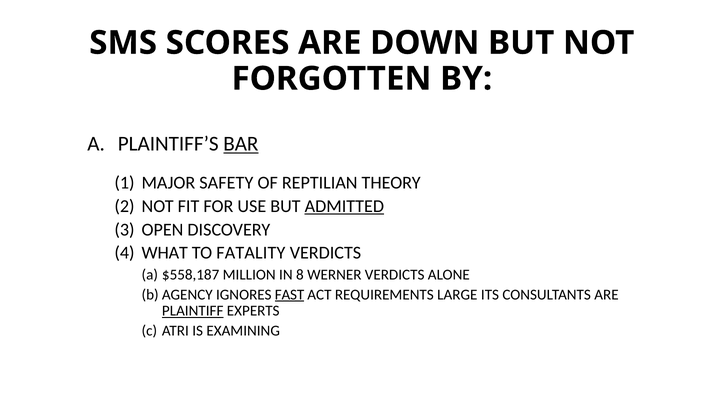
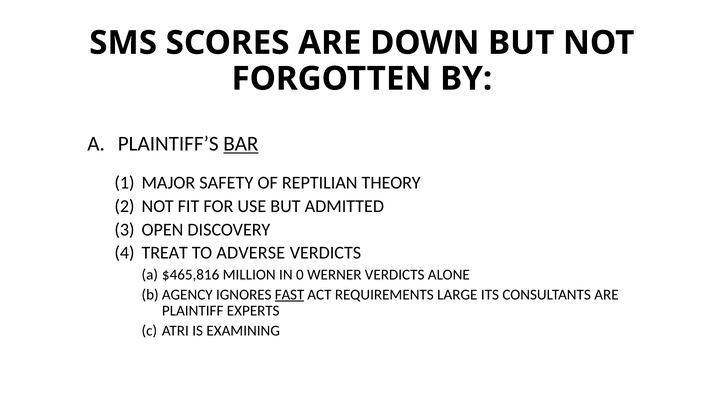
ADMITTED underline: present -> none (344, 206)
WHAT: WHAT -> TREAT (165, 253)
FATALITY: FATALITY -> ADVERSE (251, 253)
$558,187: $558,187 -> $465,816 (191, 275)
8: 8 -> 0 (300, 275)
PLAINTIFF underline: present -> none (193, 311)
